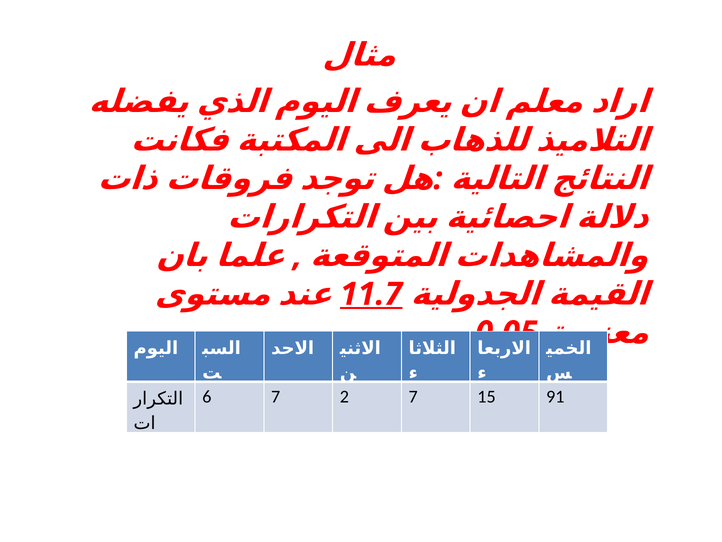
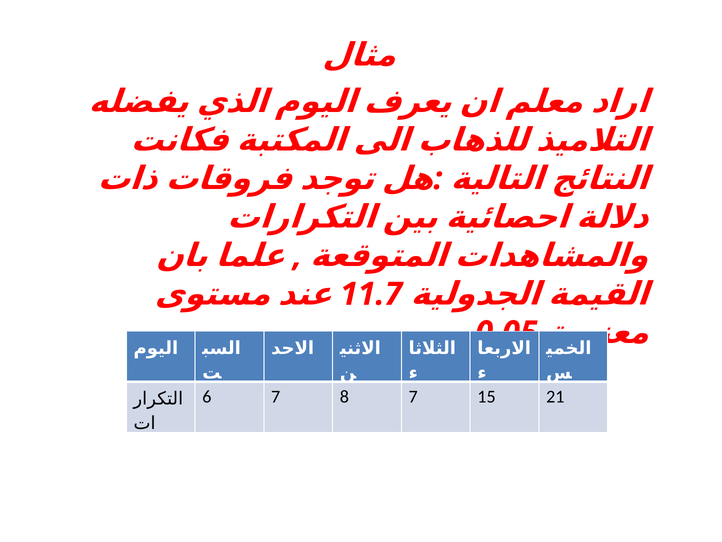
11.7 underline: present -> none (371, 294)
2: 2 -> 8 (344, 396)
91: 91 -> 21 (555, 396)
